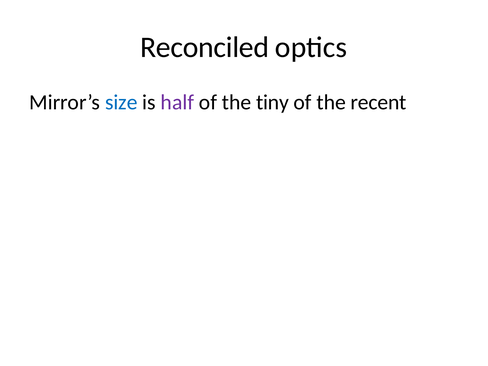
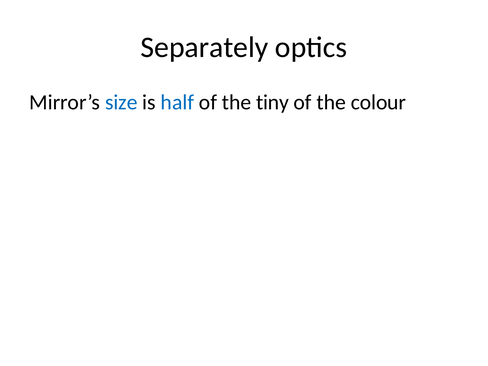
Reconciled: Reconciled -> Separately (204, 47)
half colour: purple -> blue (177, 102)
recent: recent -> colour (378, 102)
